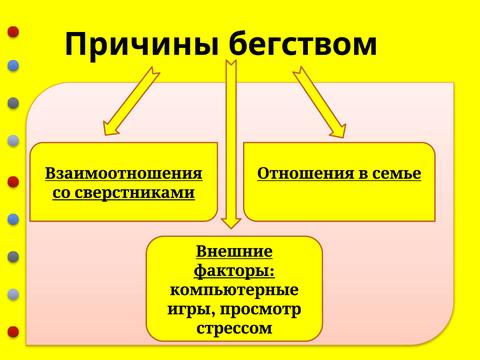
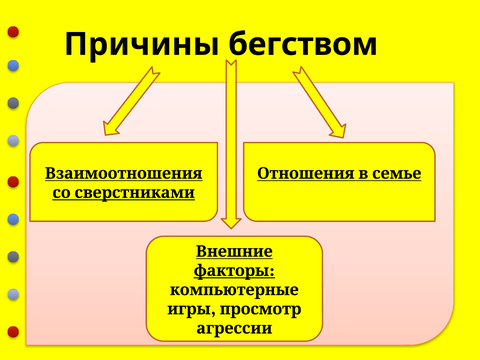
стрессом: стрессом -> агрессии (234, 328)
